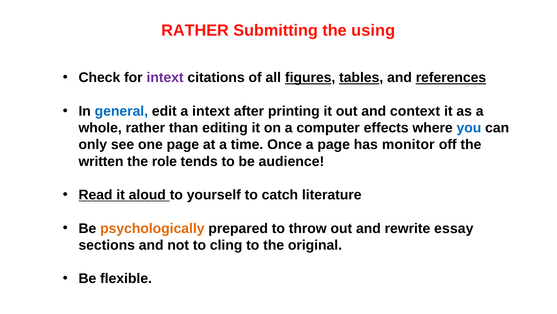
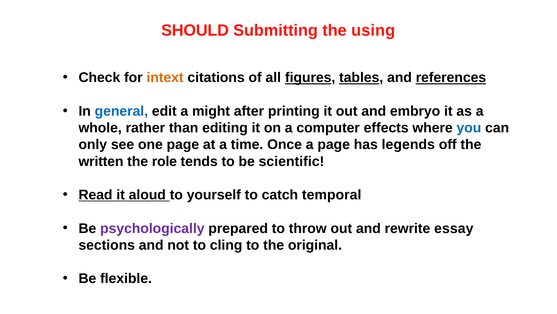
RATHER: RATHER -> SHOULD (195, 30)
intext colour: purple -> orange (165, 78)
a intext: intext -> might (211, 111)
context: context -> embryo (415, 111)
monitor: monitor -> legends (408, 144)
audience: audience -> scientific (291, 161)
literature: literature -> temporal (332, 194)
psychologically colour: orange -> purple (152, 228)
